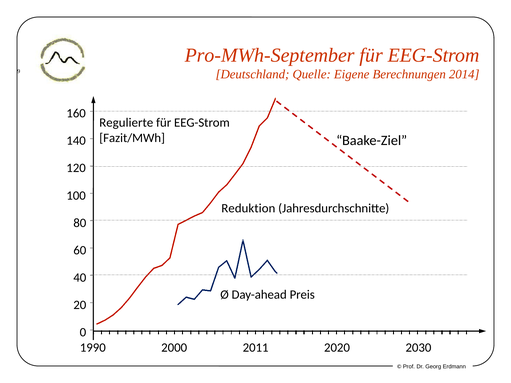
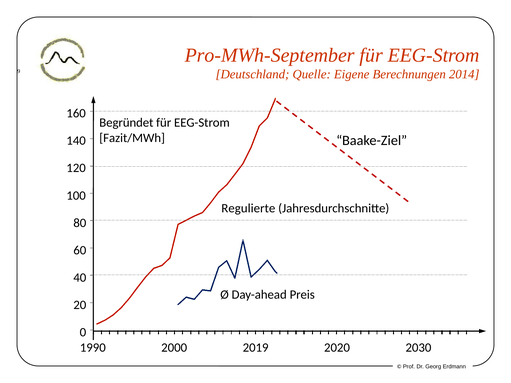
Regulierte: Regulierte -> Begründet (126, 123)
Reduktion: Reduktion -> Regulierte (248, 208)
2011: 2011 -> 2019 (256, 348)
